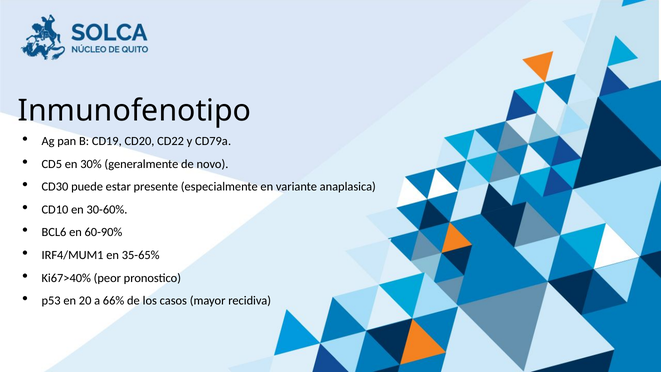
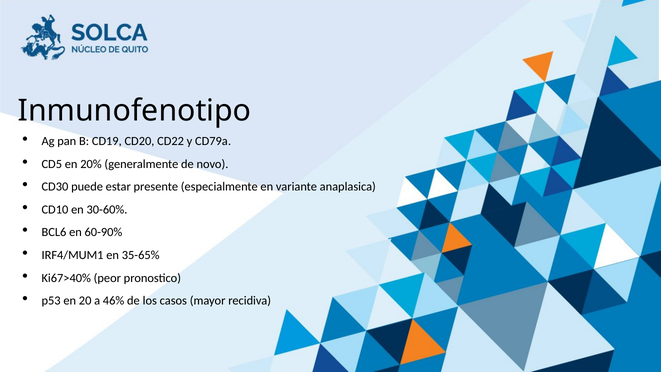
30%: 30% -> 20% (91, 164)
66%: 66% -> 46% (114, 301)
